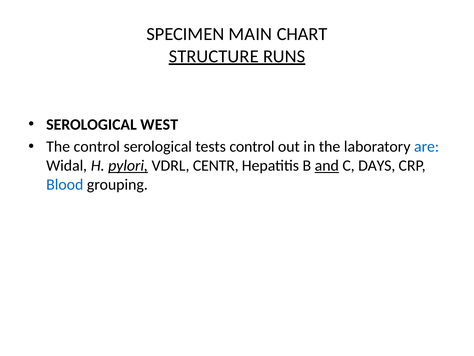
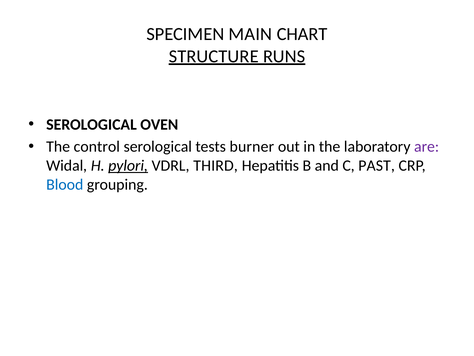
WEST: WEST -> OVEN (159, 124)
tests control: control -> burner (252, 146)
are colour: blue -> purple (427, 146)
CENTR: CENTR -> THIRD (216, 165)
and underline: present -> none (327, 165)
DAYS: DAYS -> PAST (377, 165)
